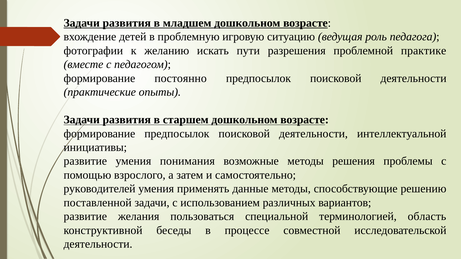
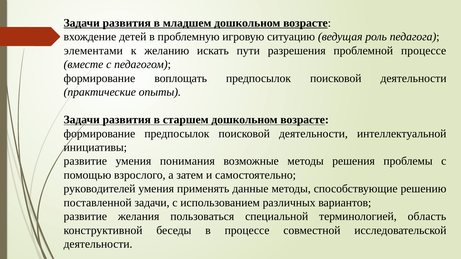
фотографии: фотографии -> элементами (93, 51)
проблемной практике: практике -> процессе (424, 51)
постоянно: постоянно -> воплощать (181, 78)
